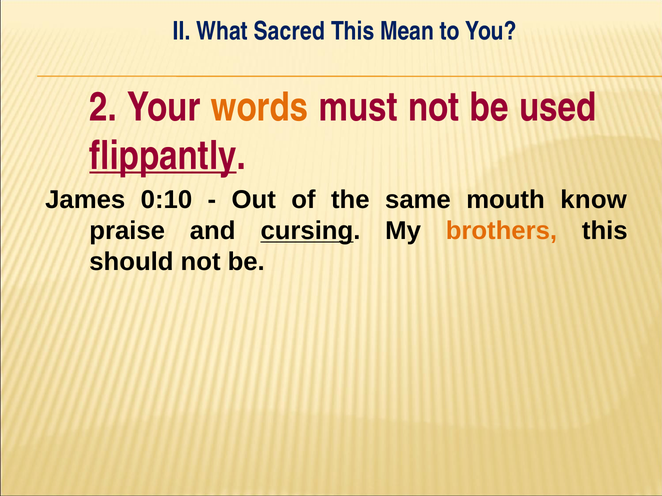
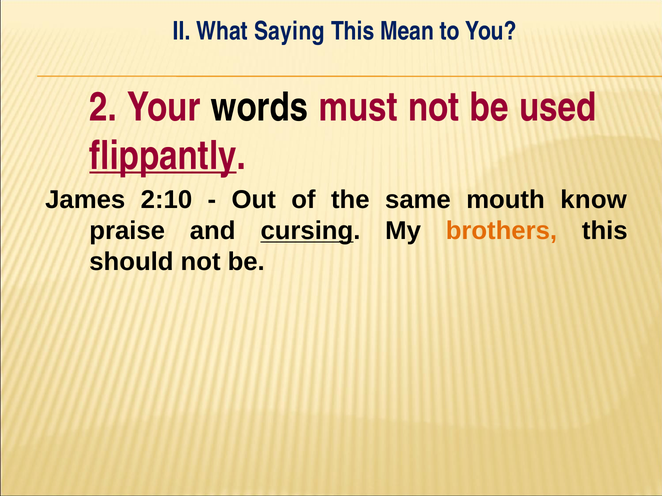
Sacred: Sacred -> Saying (289, 32)
words colour: orange -> black (260, 108)
0:10: 0:10 -> 2:10 (166, 200)
